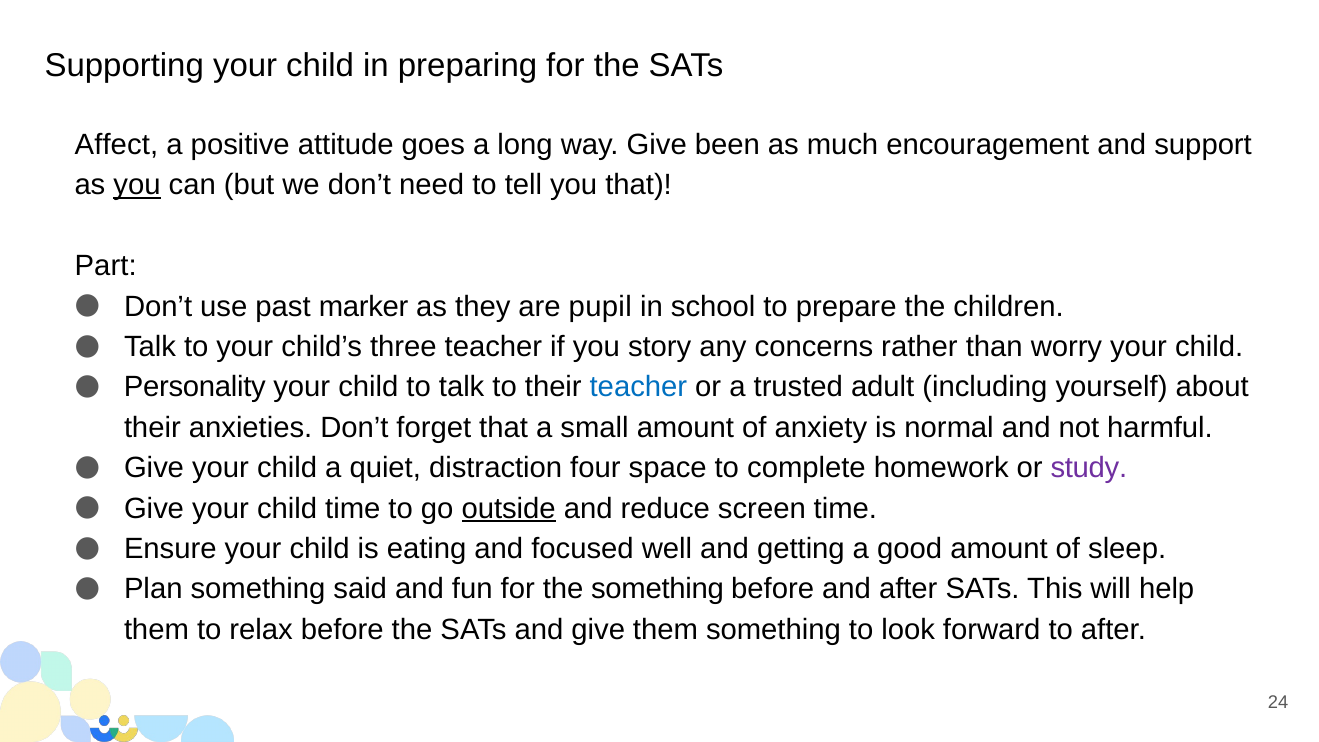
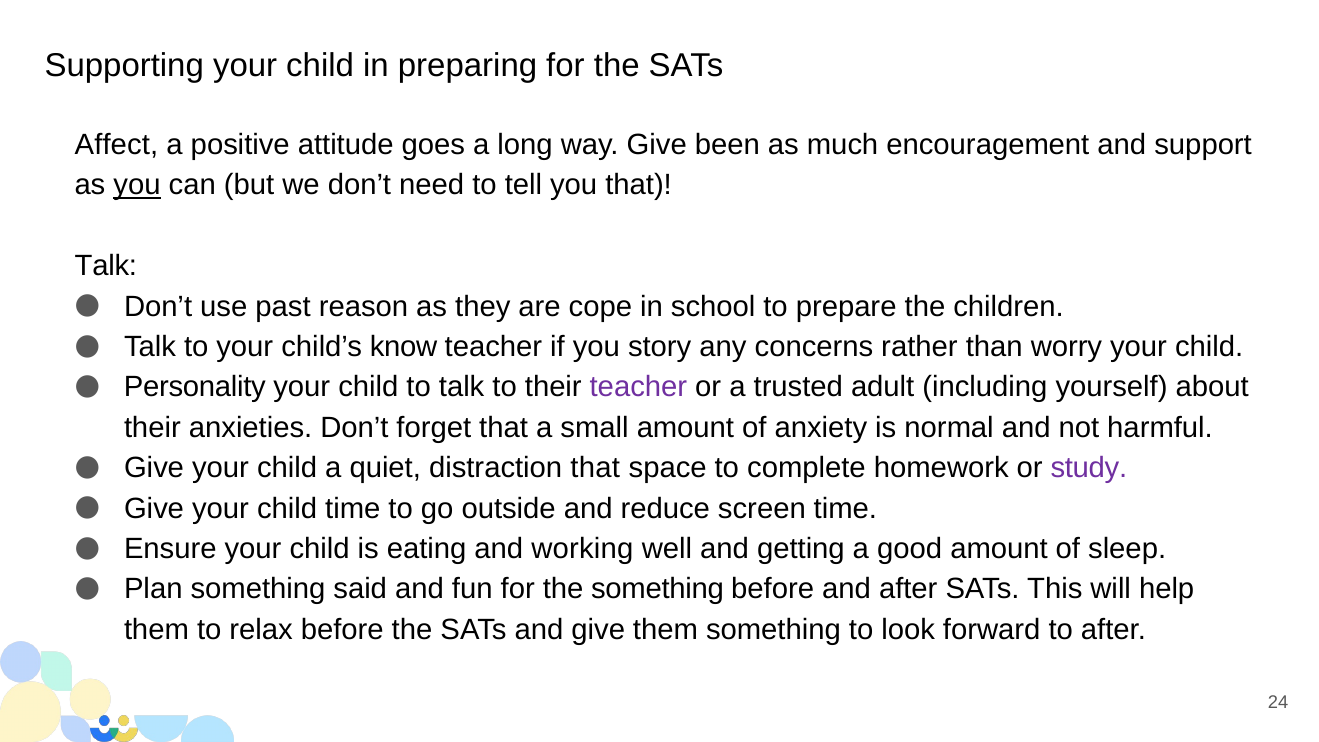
Part: Part -> Talk (106, 266)
marker: marker -> reason (363, 306)
pupil: pupil -> cope (600, 306)
three: three -> know (404, 347)
teacher colour: blue -> purple (638, 387)
distraction four: four -> that (595, 468)
outside underline: present -> none (509, 508)
focused: focused -> working (582, 549)
